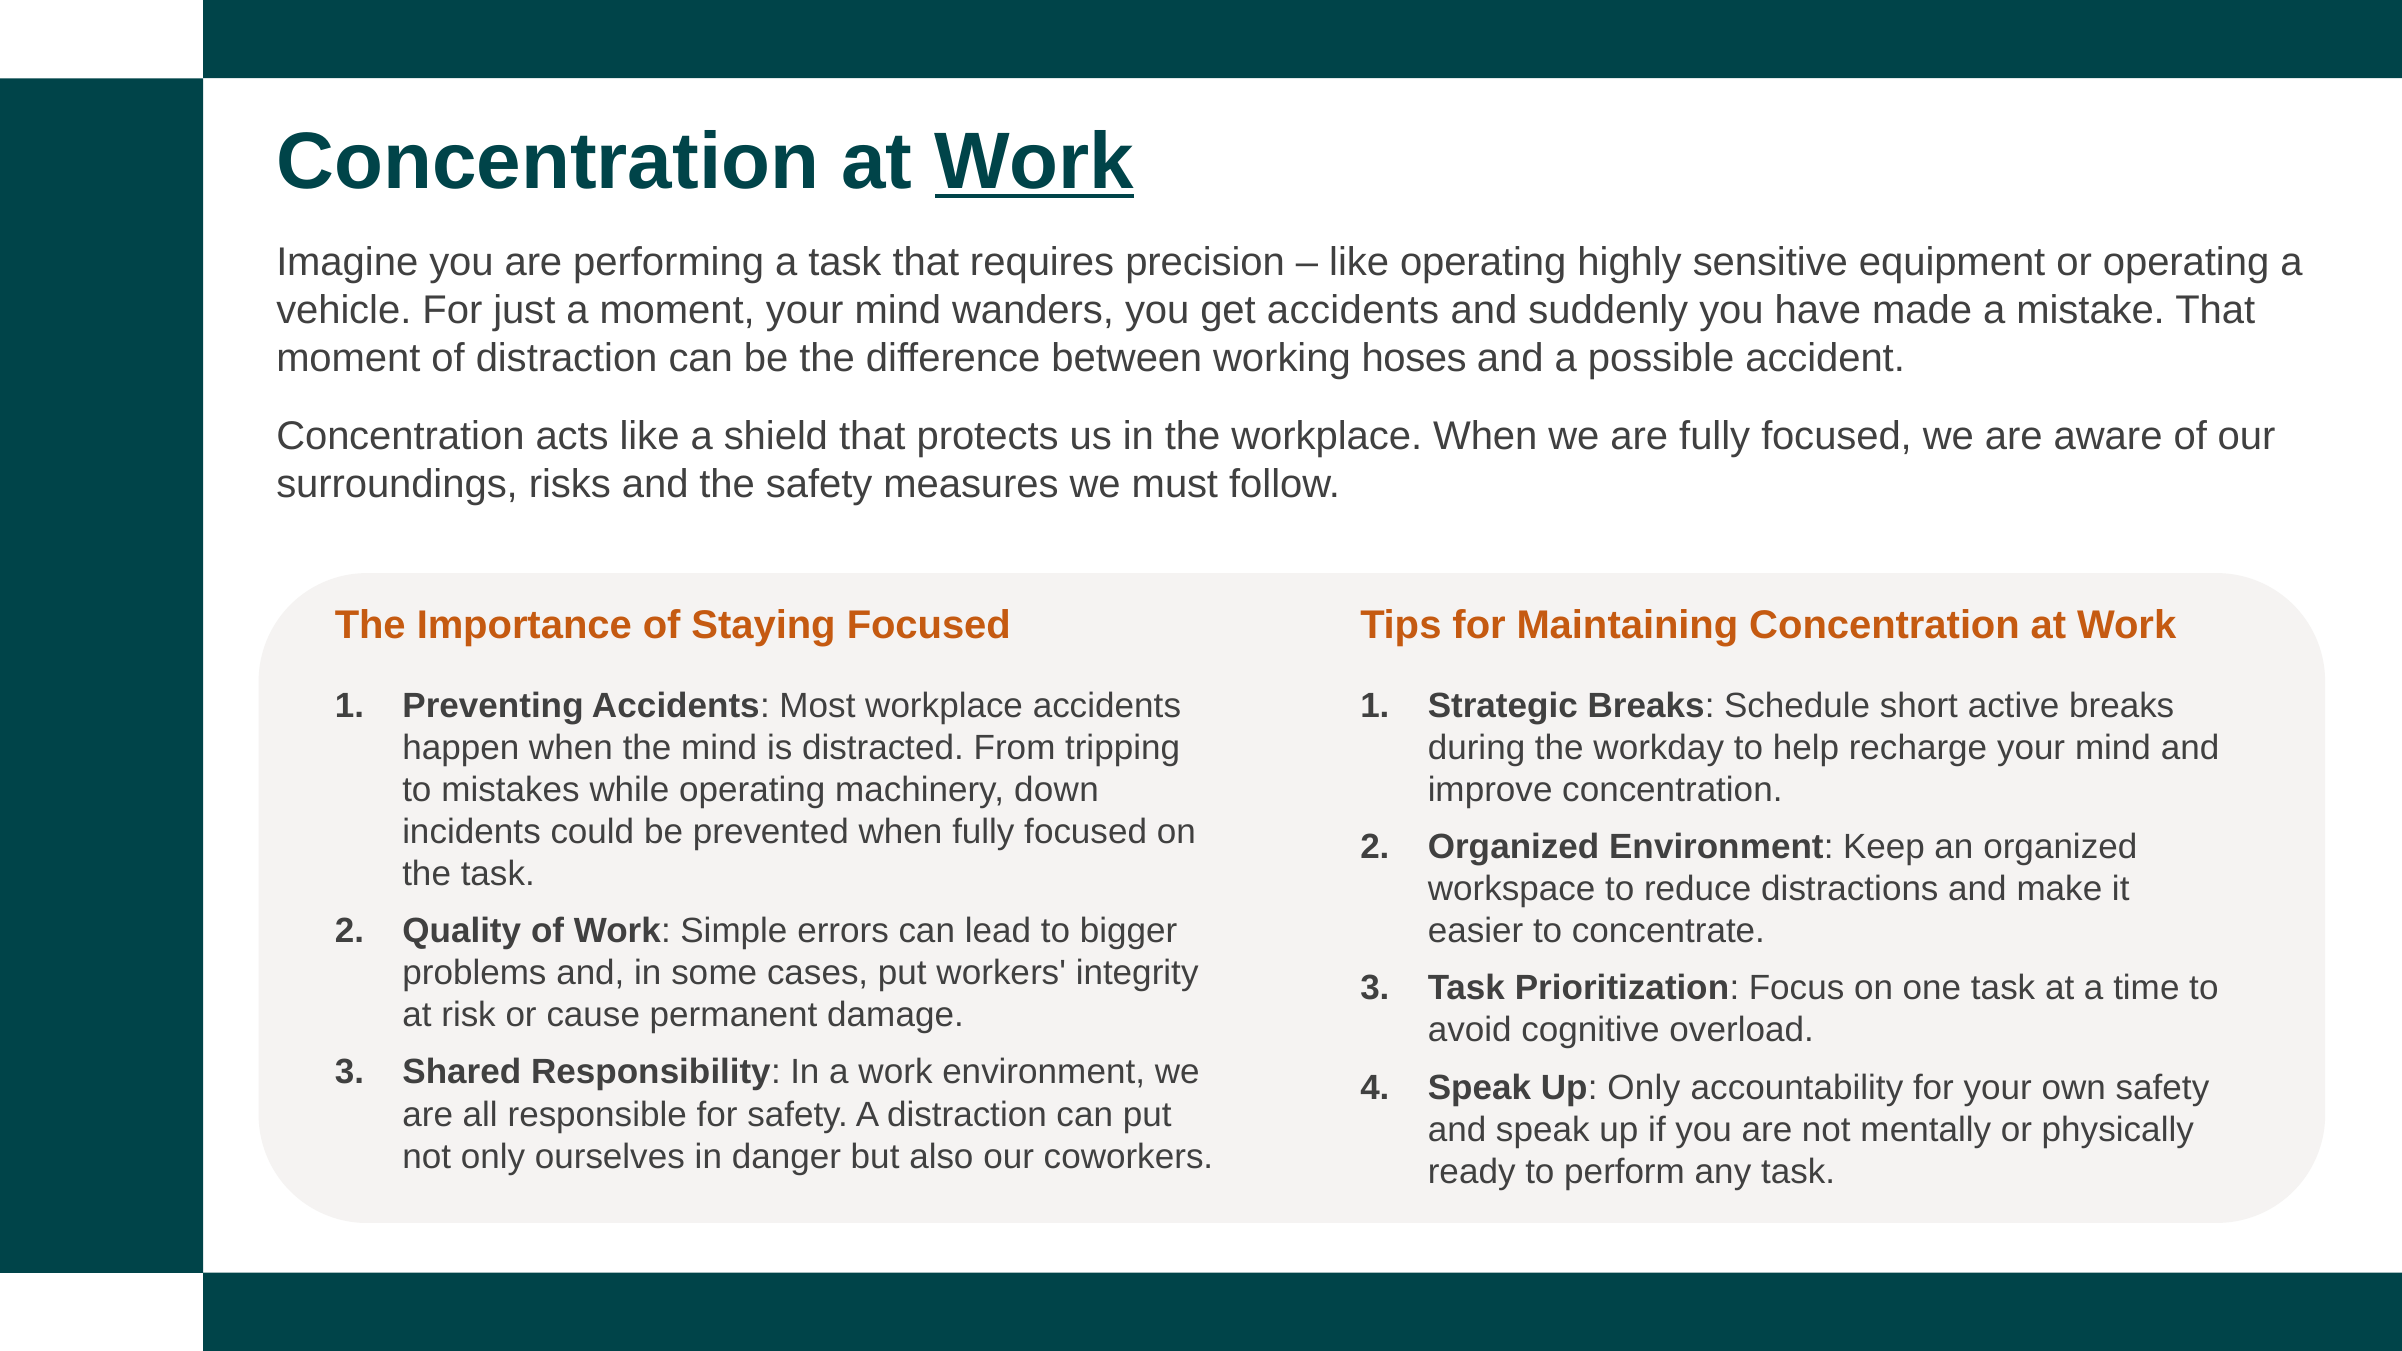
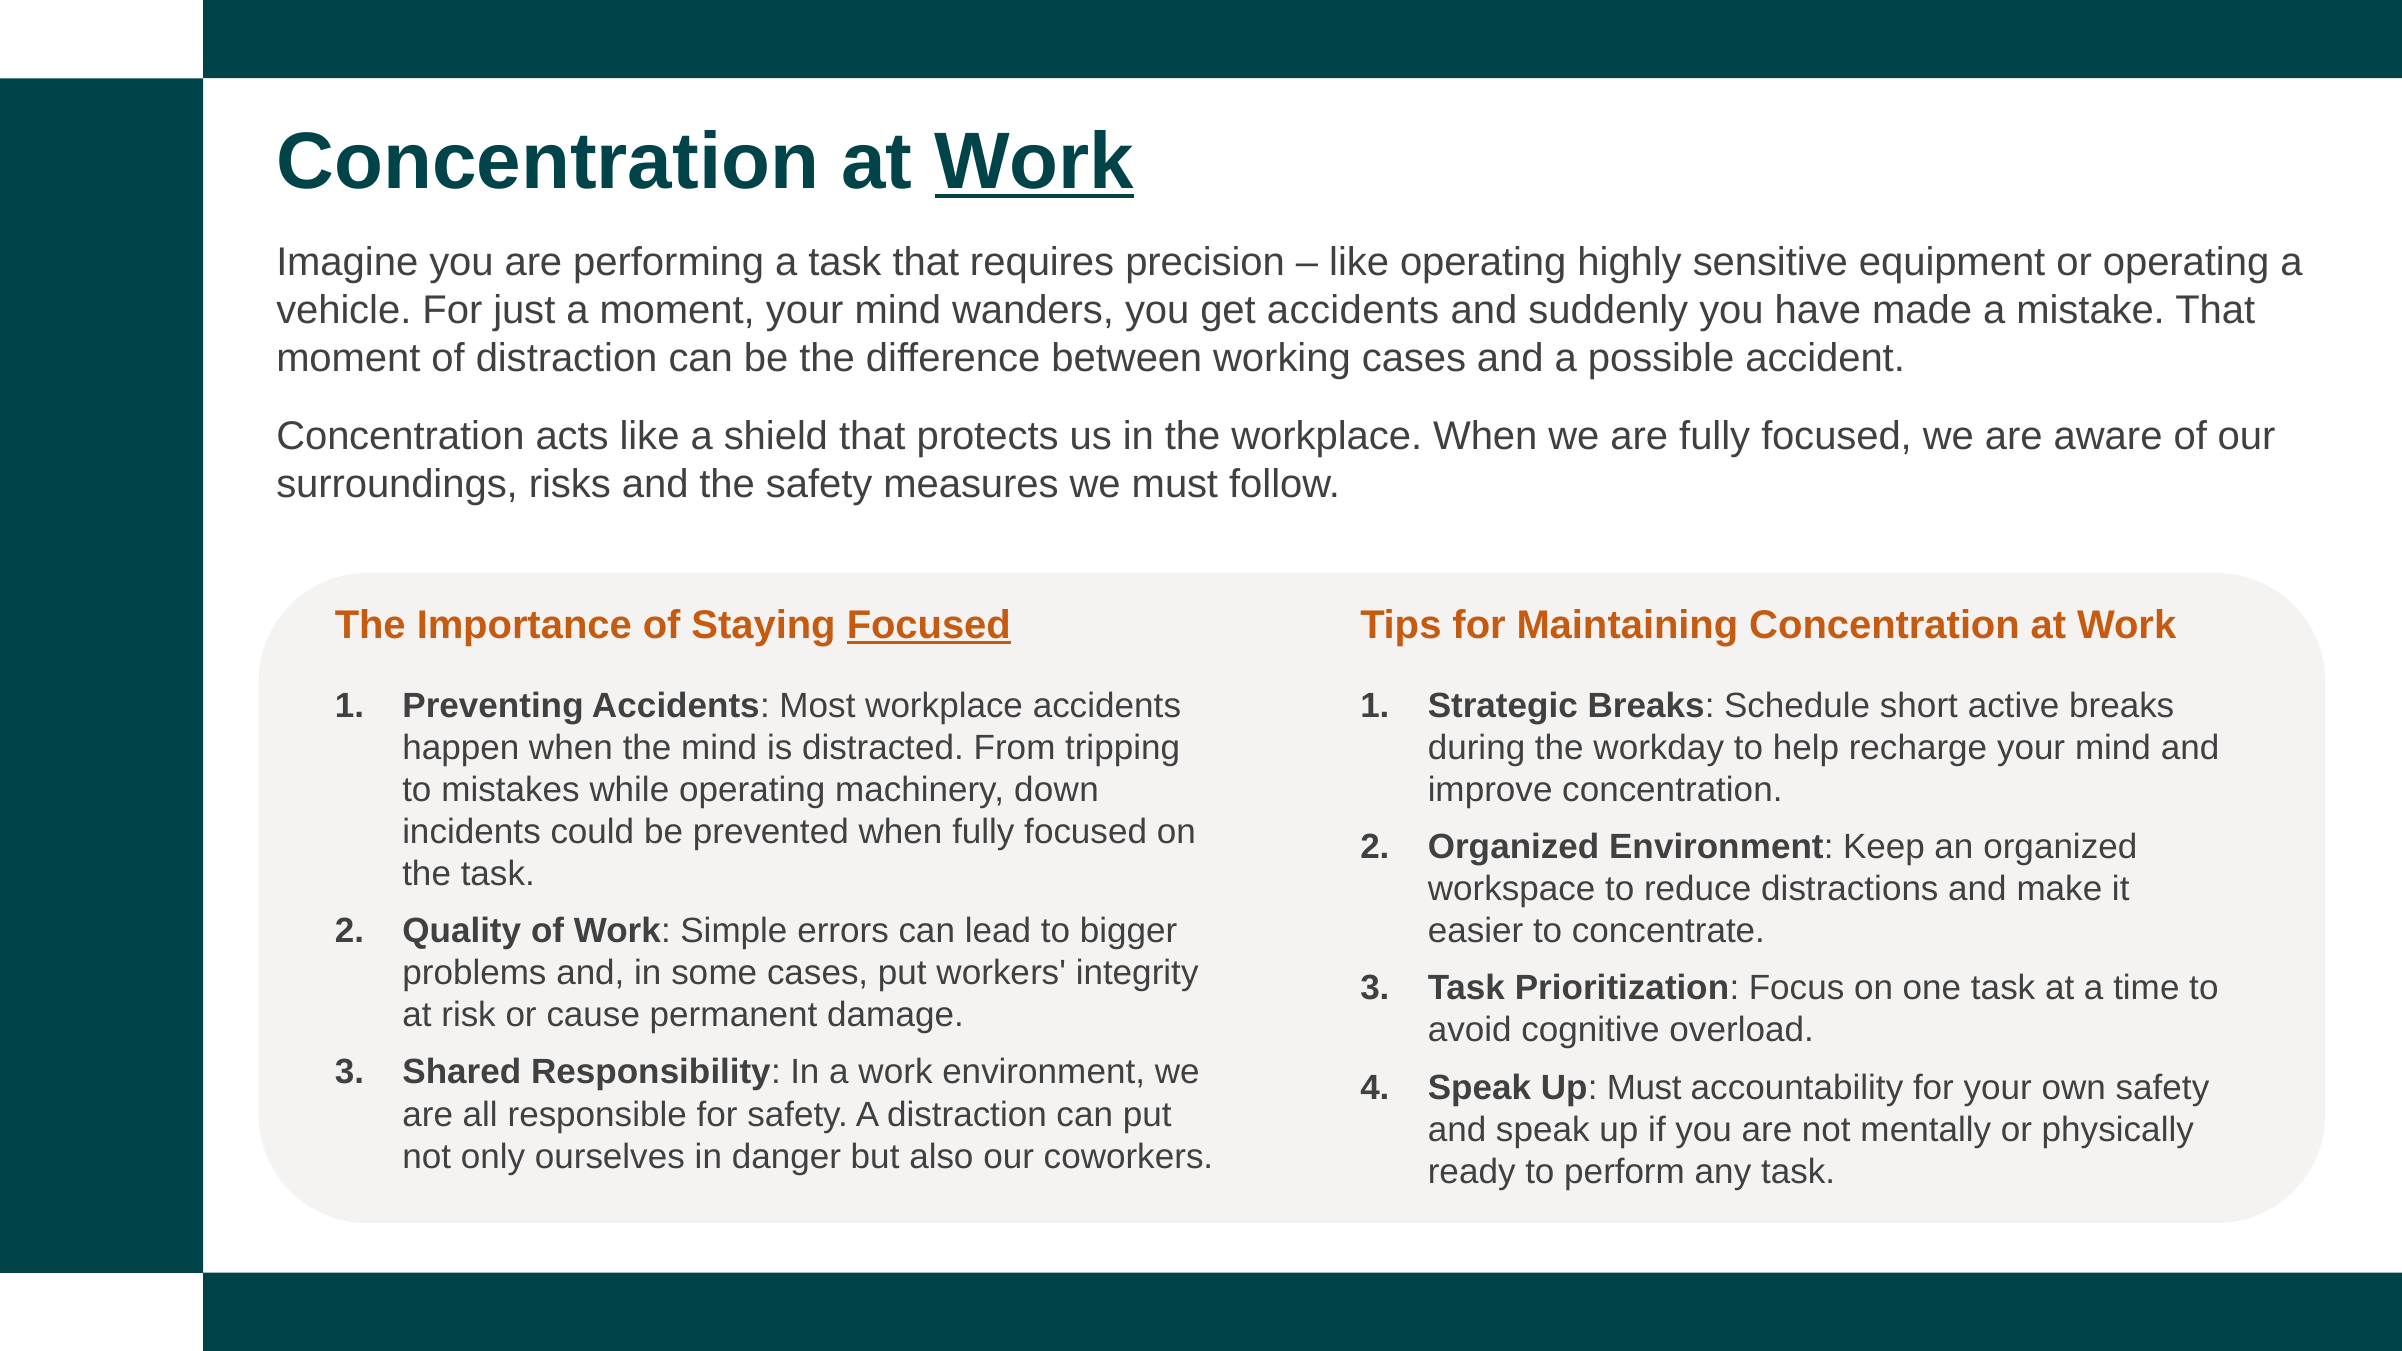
working hoses: hoses -> cases (1414, 358)
Focused underline: none -> present (929, 625)
Up Only: Only -> Must (1644, 1088)
